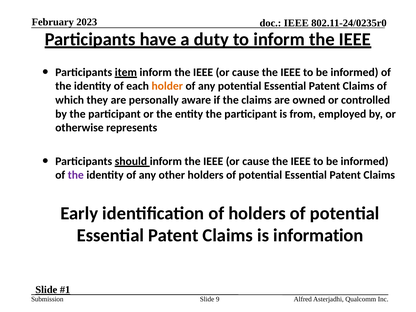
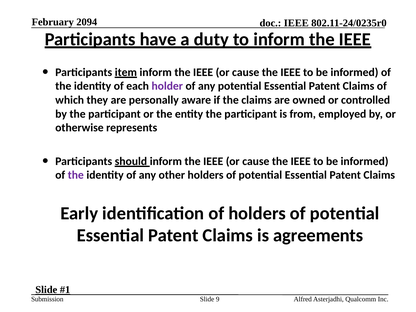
2023: 2023 -> 2094 (87, 22)
holder colour: orange -> purple (167, 86)
information: information -> agreements (318, 236)
